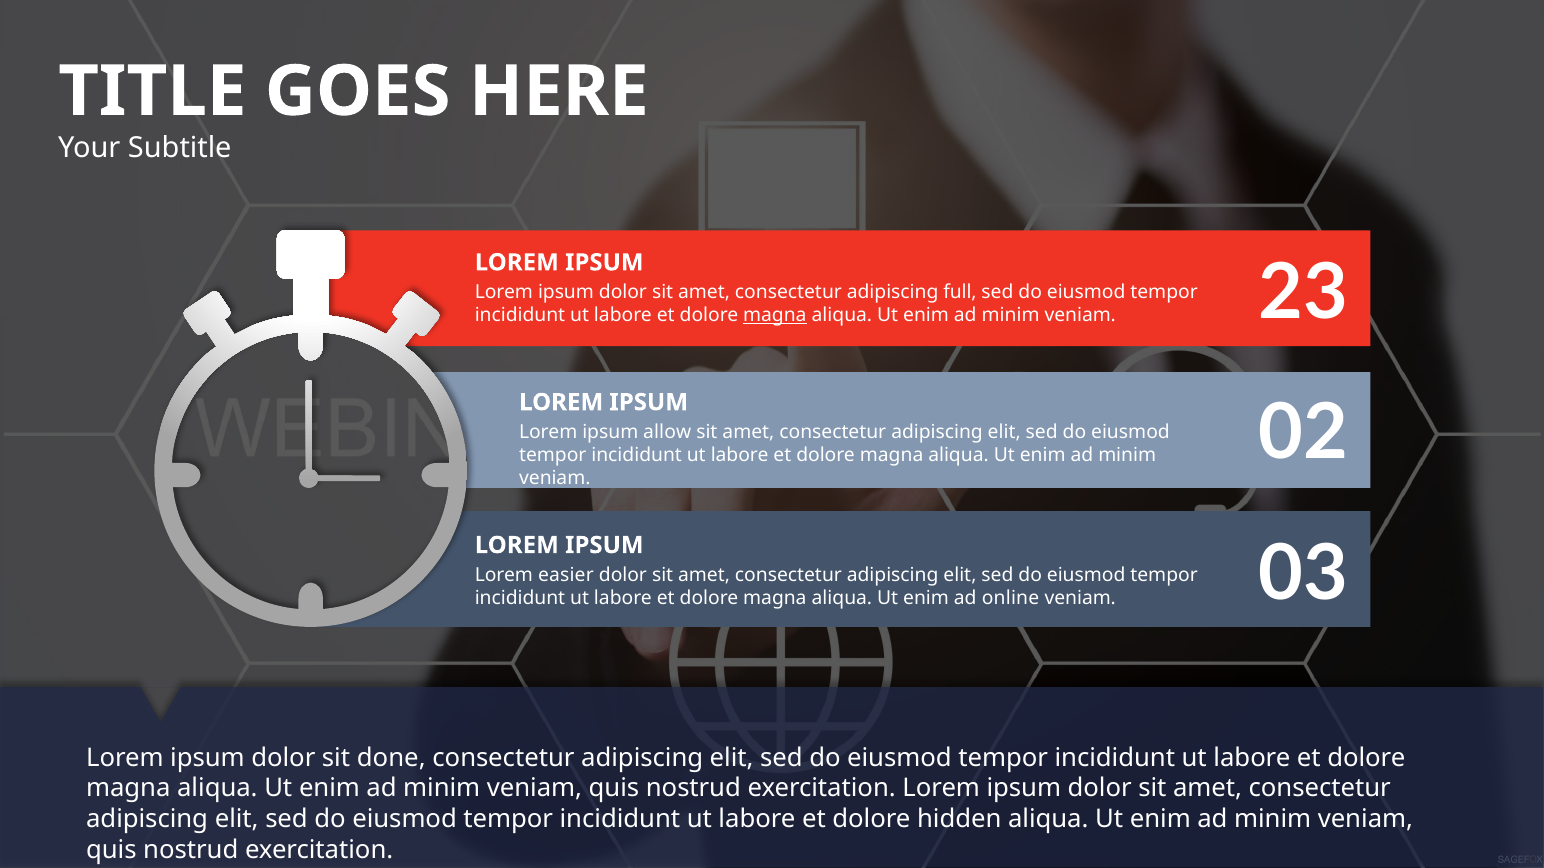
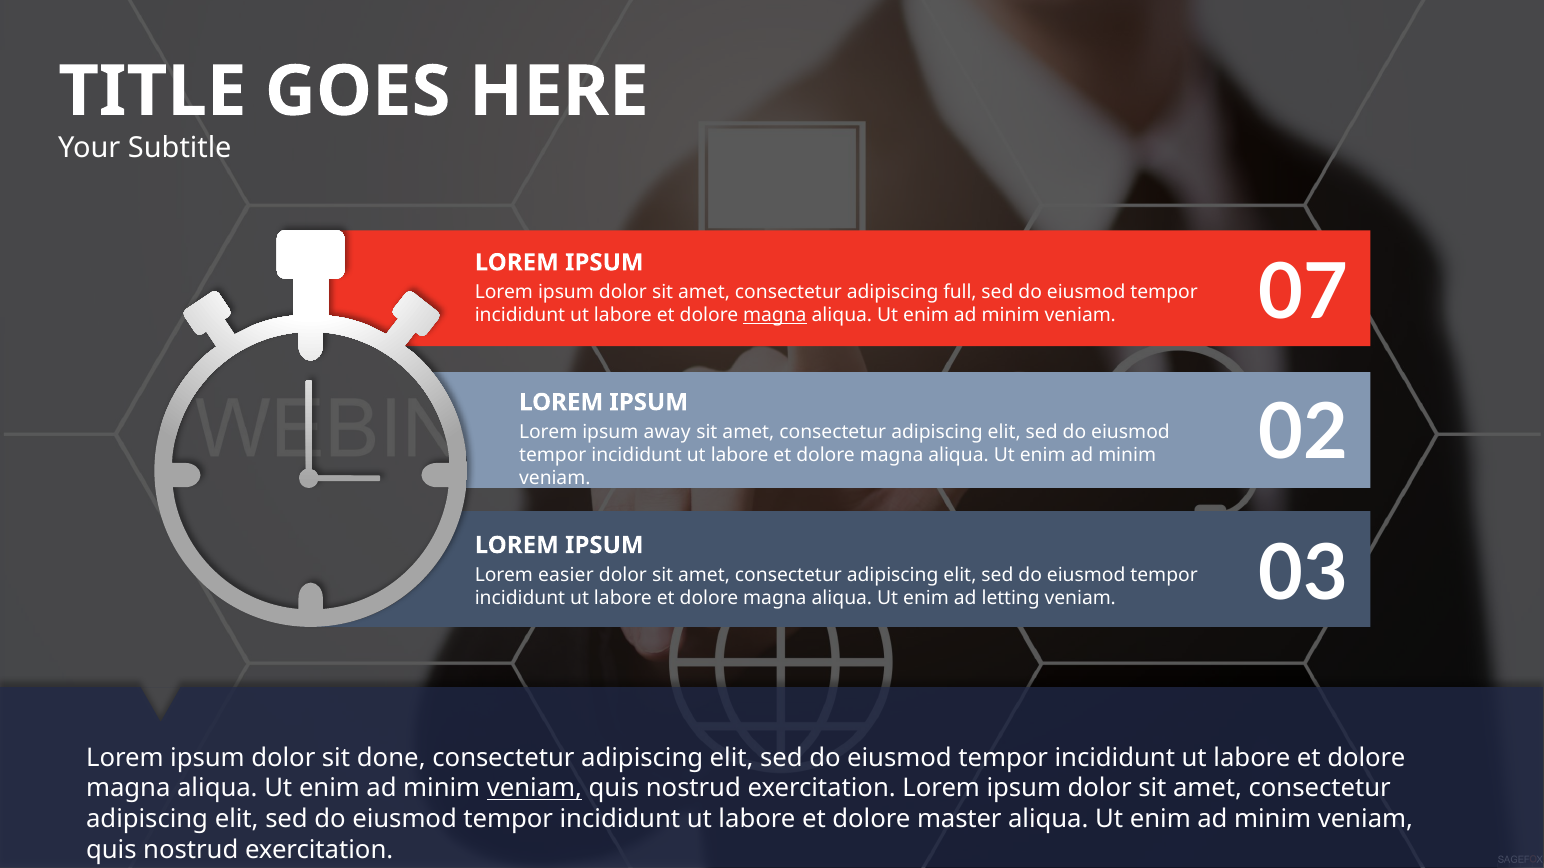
23: 23 -> 07 (1303, 293)
allow: allow -> away (667, 432)
online: online -> letting (1011, 598)
veniam underline: none -> present (534, 789)
hidden: hidden -> master (959, 820)
